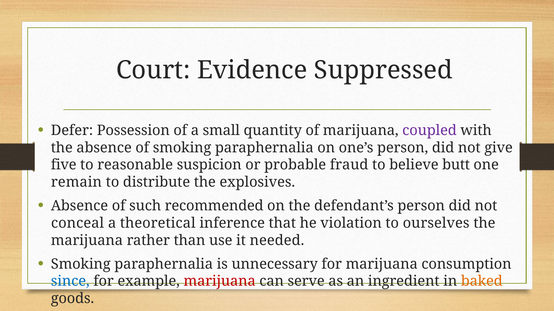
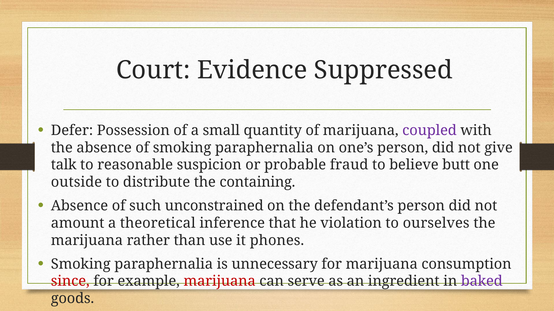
five: five -> talk (64, 165)
remain: remain -> outside (76, 183)
explosives: explosives -> containing (257, 183)
recommended: recommended -> unconstrained (214, 206)
conceal: conceal -> amount (78, 223)
needed: needed -> phones (277, 241)
since colour: blue -> red (70, 282)
baked colour: orange -> purple (482, 282)
